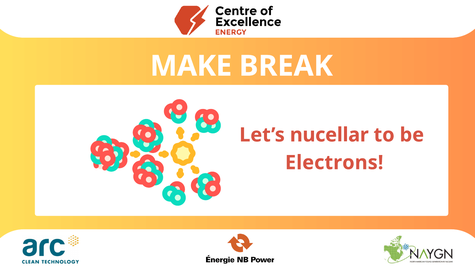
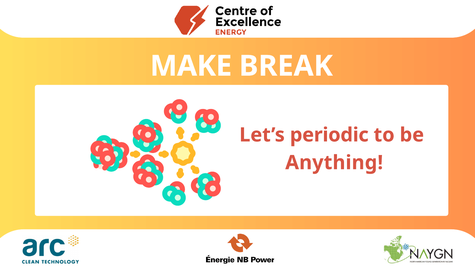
nucellar: nucellar -> periodic (329, 135)
Electrons: Electrons -> Anything (334, 163)
